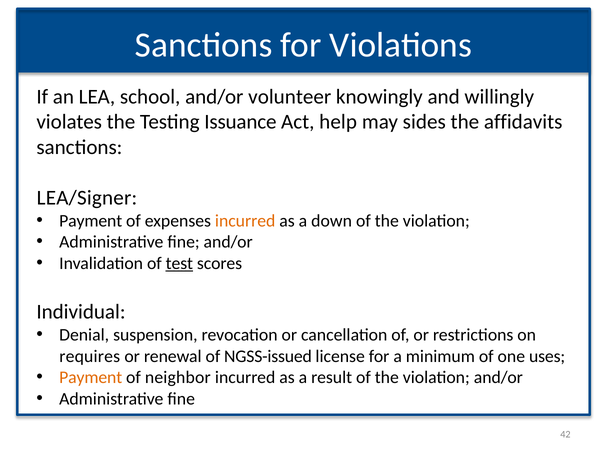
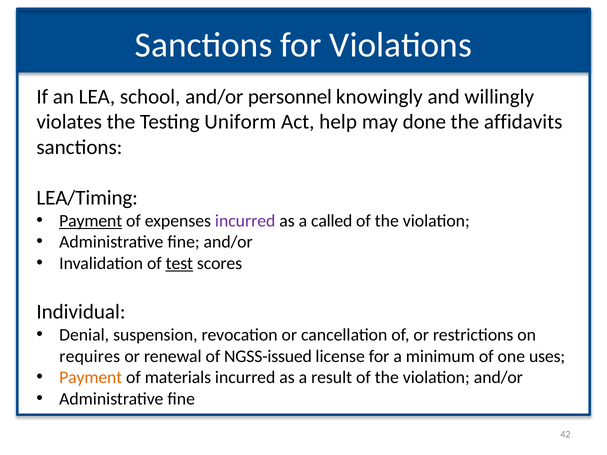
volunteer: volunteer -> personnel (290, 97)
Issuance: Issuance -> Uniform (240, 122)
sides: sides -> done (424, 122)
LEA/Signer: LEA/Signer -> LEA/Timing (87, 198)
Payment underline: none -> present (91, 221)
incurred colour: orange -> purple (245, 221)
down: down -> called (332, 221)
neighbor: neighbor -> materials (178, 378)
